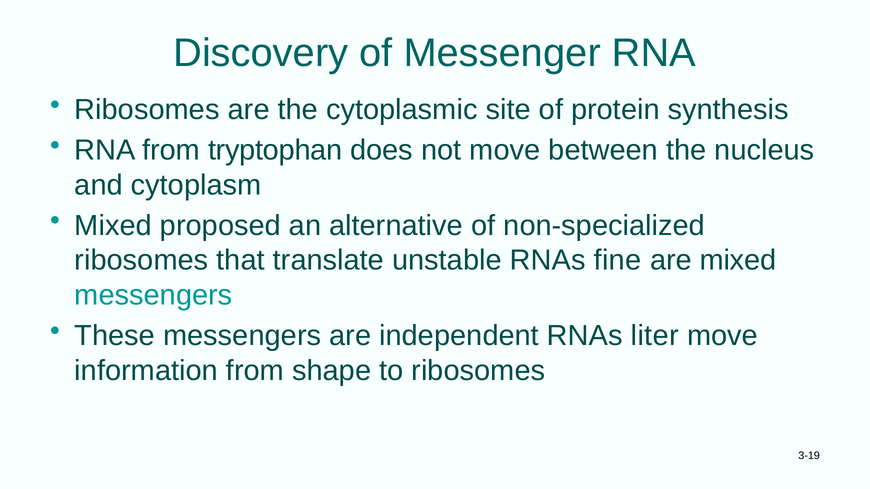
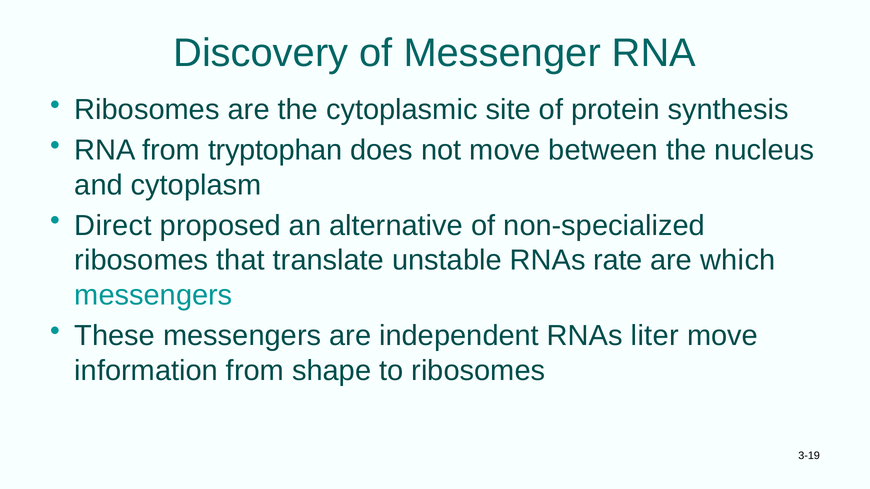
Mixed: Mixed -> Direct (113, 226)
fine: fine -> rate (618, 261)
are mixed: mixed -> which (738, 261)
